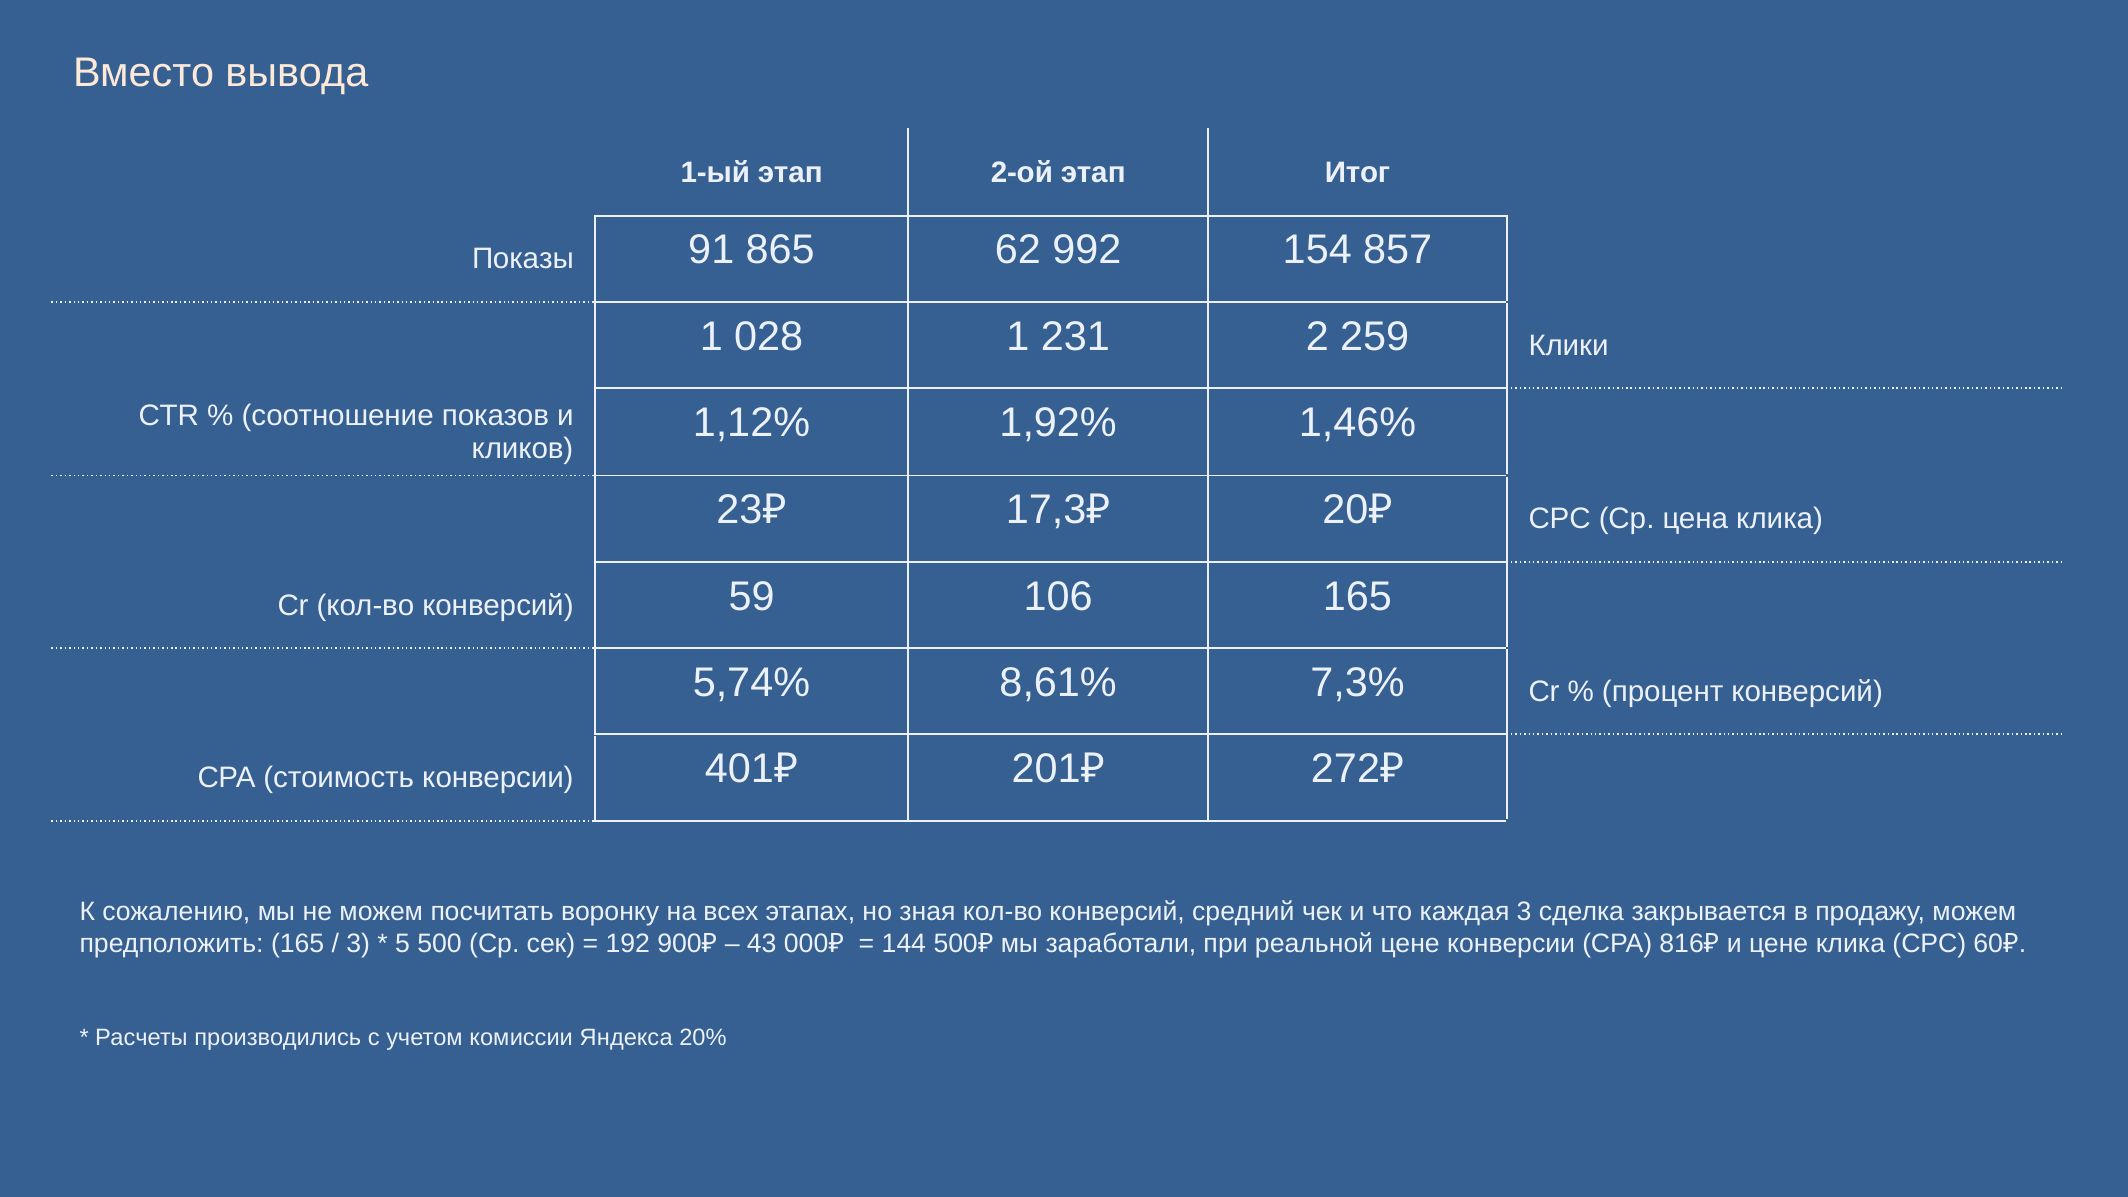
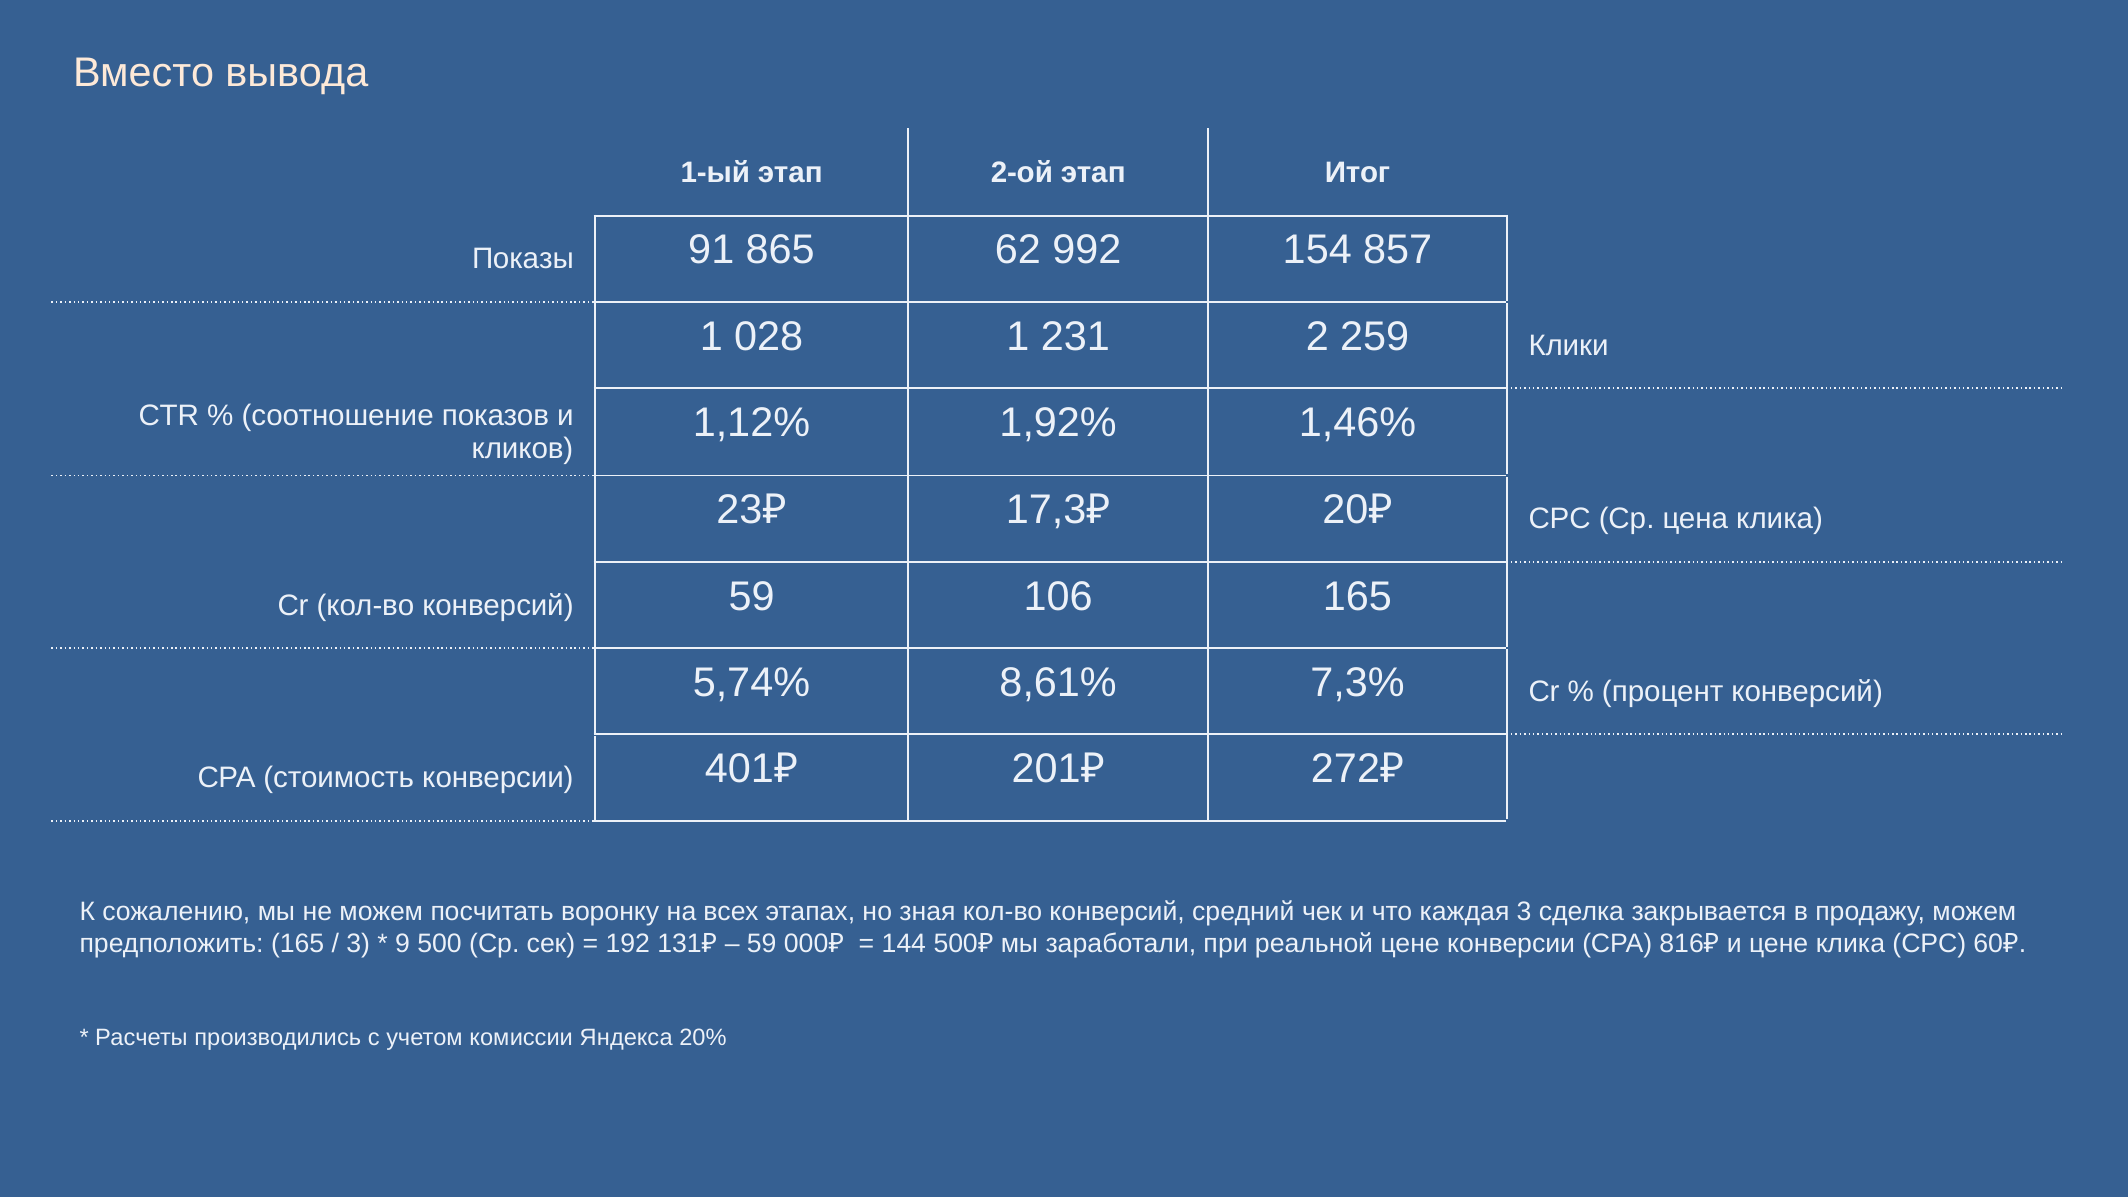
5: 5 -> 9 (402, 944)
900: 900 -> 131 (680, 944)
43: 43 -> 59 (762, 944)
